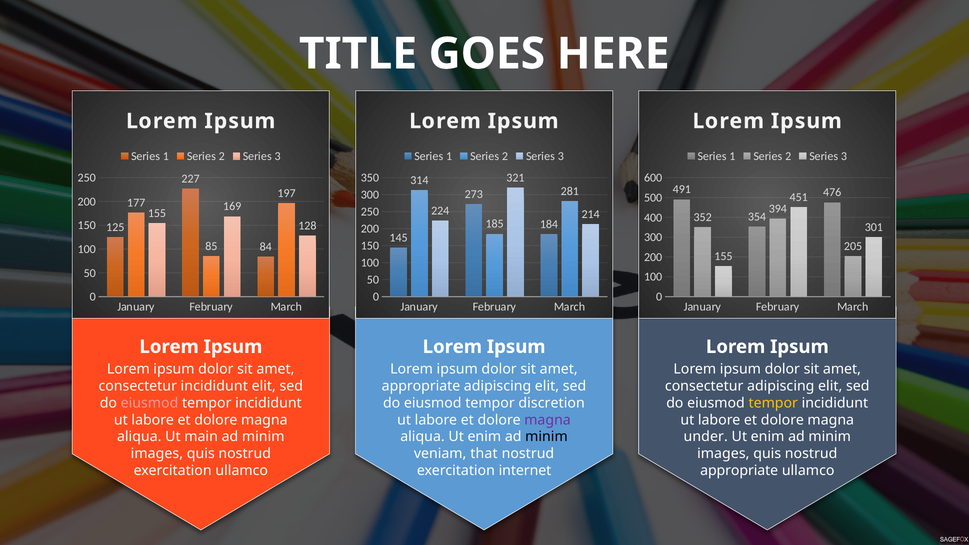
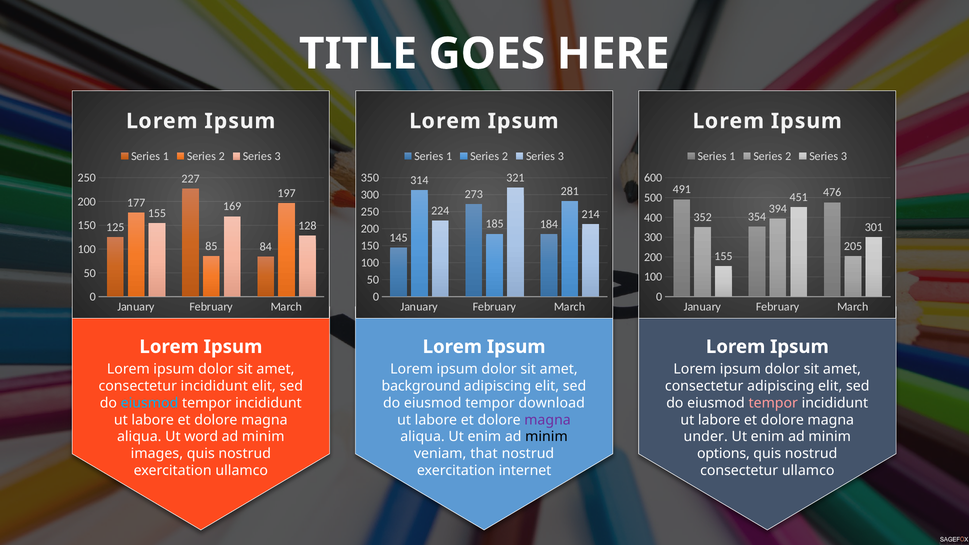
appropriate: appropriate -> background (421, 386)
eiusmod colour: pink -> light blue (150, 403)
discretion: discretion -> download (552, 403)
tempor colour: yellow -> pink (773, 403)
main: main -> word (201, 437)
images: images -> options (723, 454)
appropriate: appropriate -> consectetur (739, 471)
